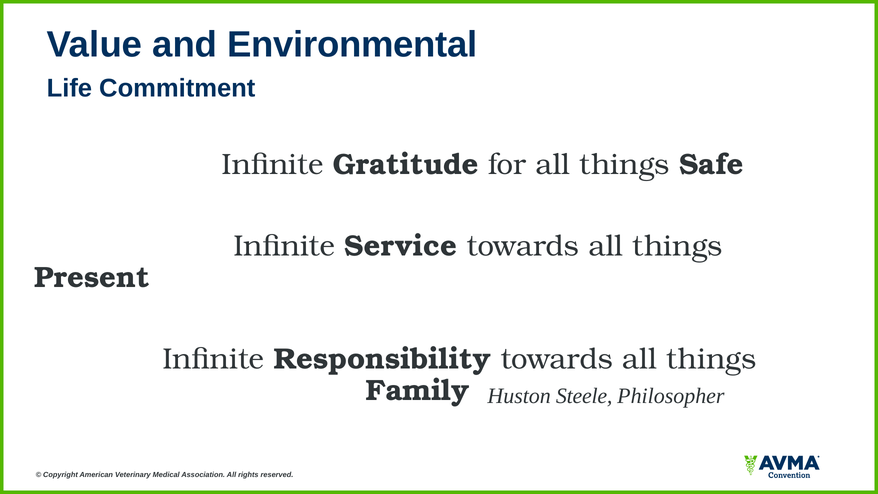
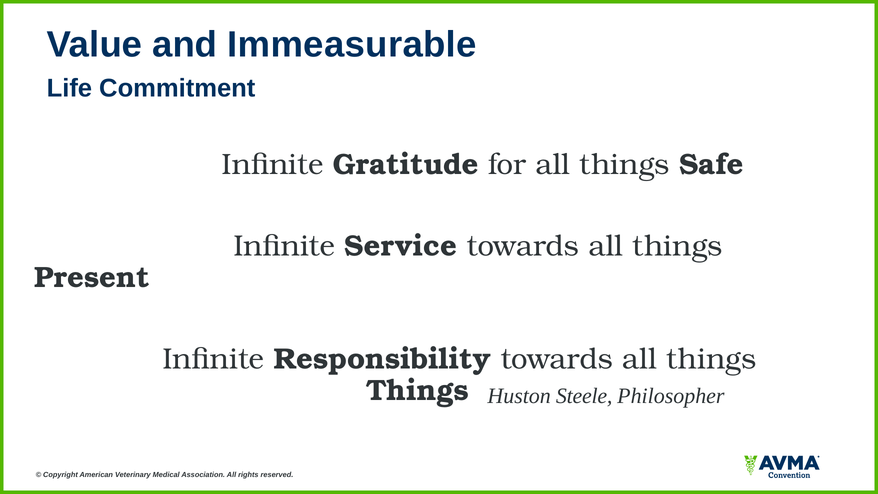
Environmental: Environmental -> Immeasurable (352, 45)
Family: Family -> Things (417, 391)
